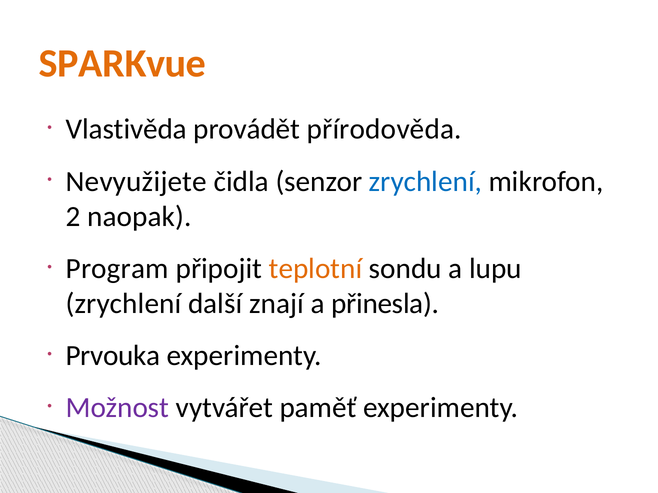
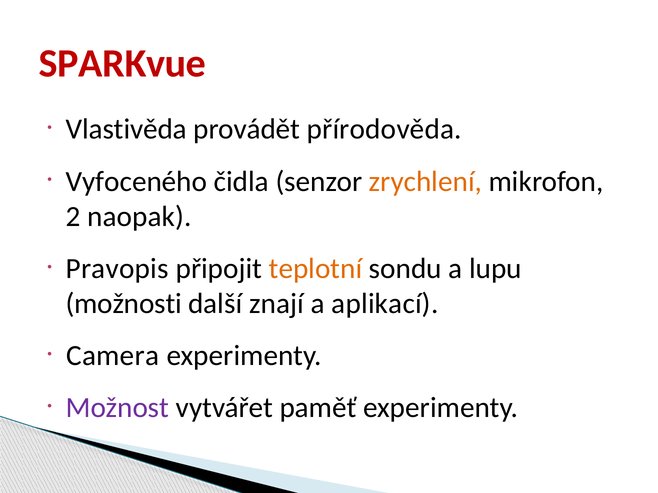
SPARKvue colour: orange -> red (122, 64)
Nevyužijete: Nevyužijete -> Vyfoceného (136, 182)
zrychlení colour: blue -> orange (425, 182)
Program: Program -> Pravopis (117, 269)
zrychlení: zrychlení -> možnosti (124, 304)
přinesla: přinesla -> aplikací (385, 304)
Prvouka: Prvouka -> Camera (113, 356)
